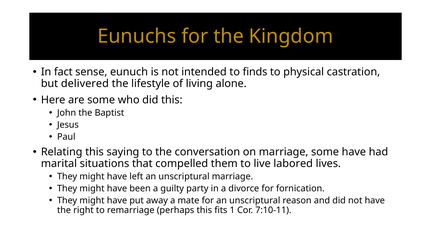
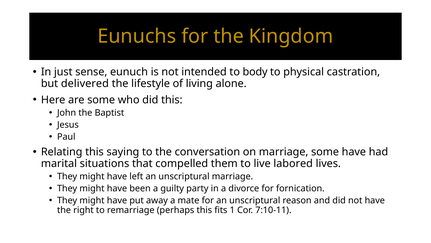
fact: fact -> just (63, 72)
finds: finds -> body (255, 72)
